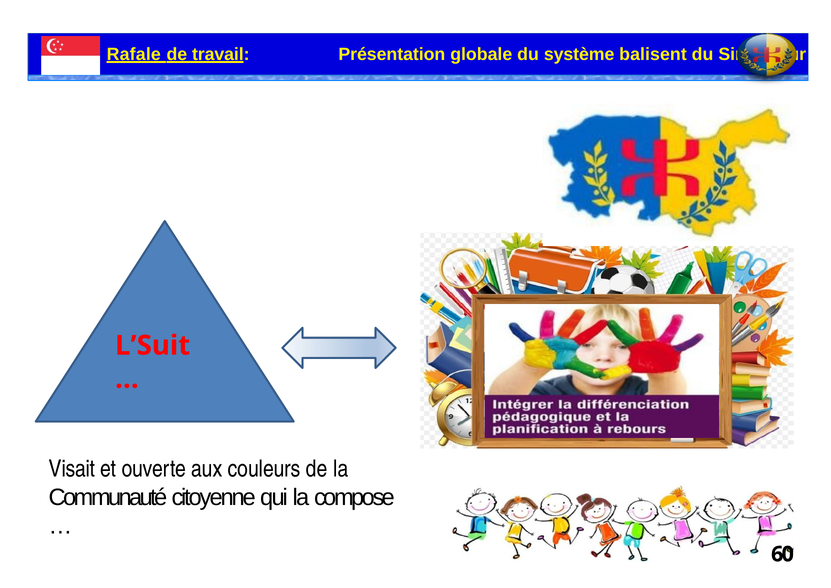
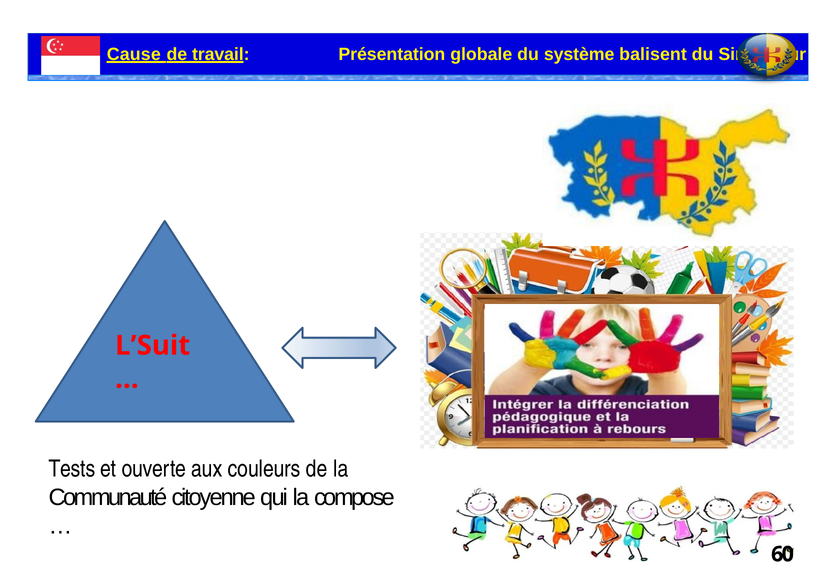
Rafale: Rafale -> Cause (134, 54)
Visait: Visait -> Tests (72, 469)
